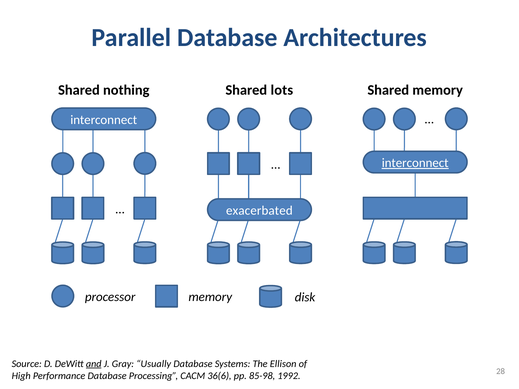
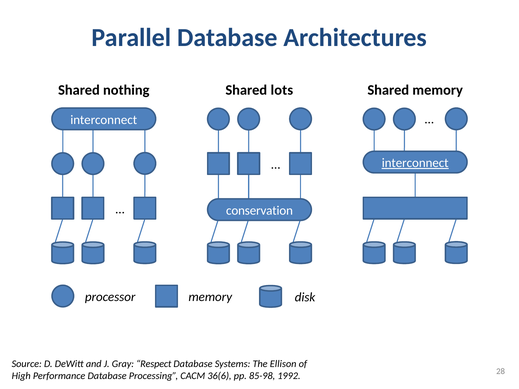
exacerbated: exacerbated -> conservation (259, 211)
and underline: present -> none (94, 364)
Usually: Usually -> Respect (154, 364)
